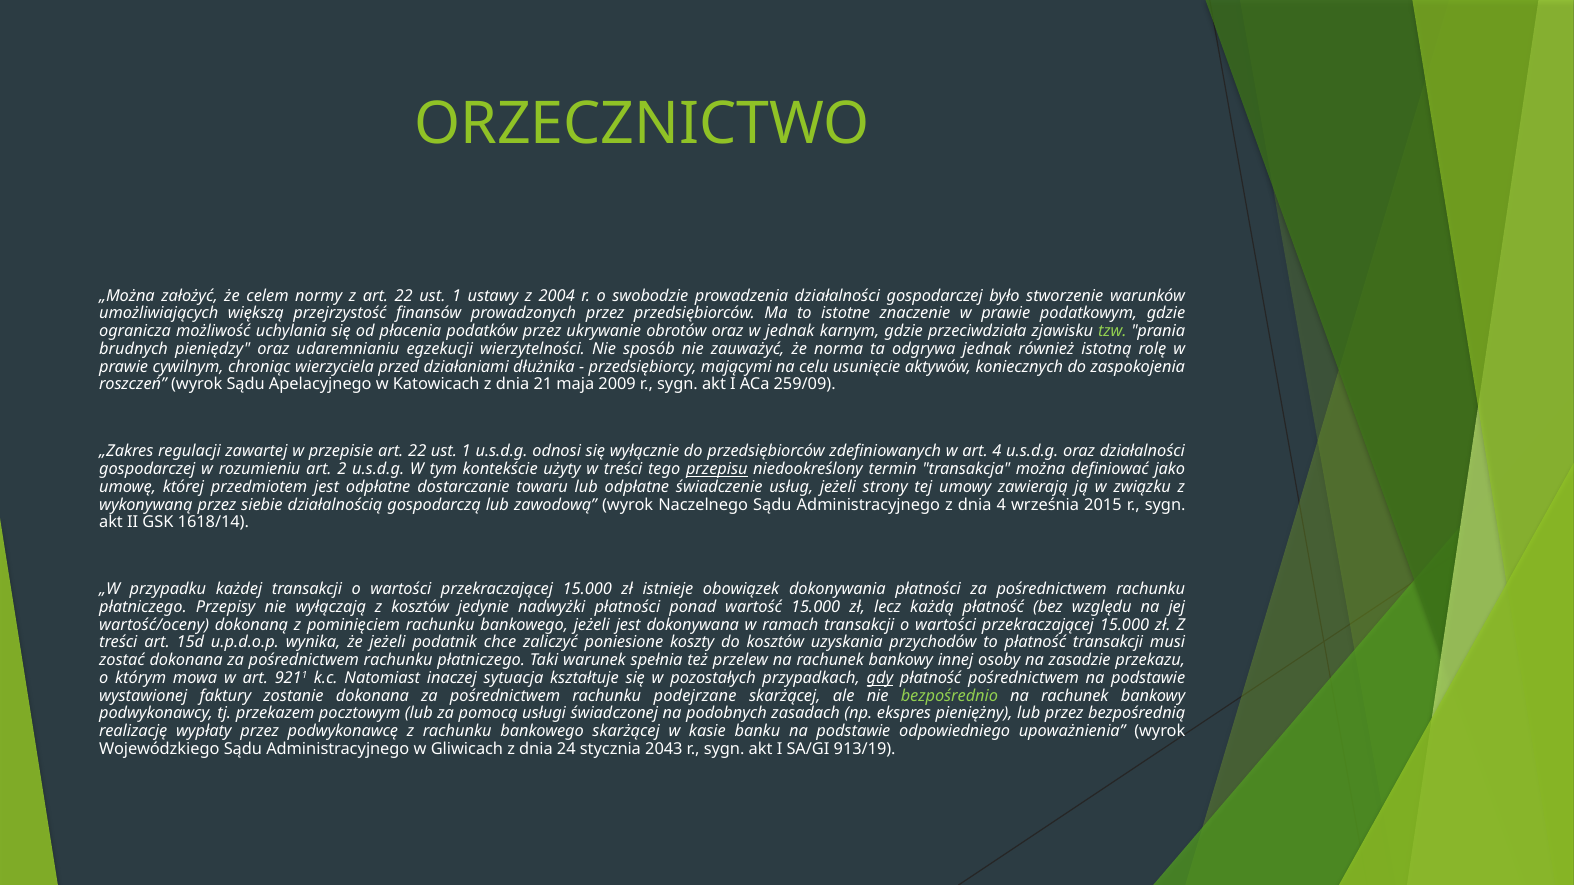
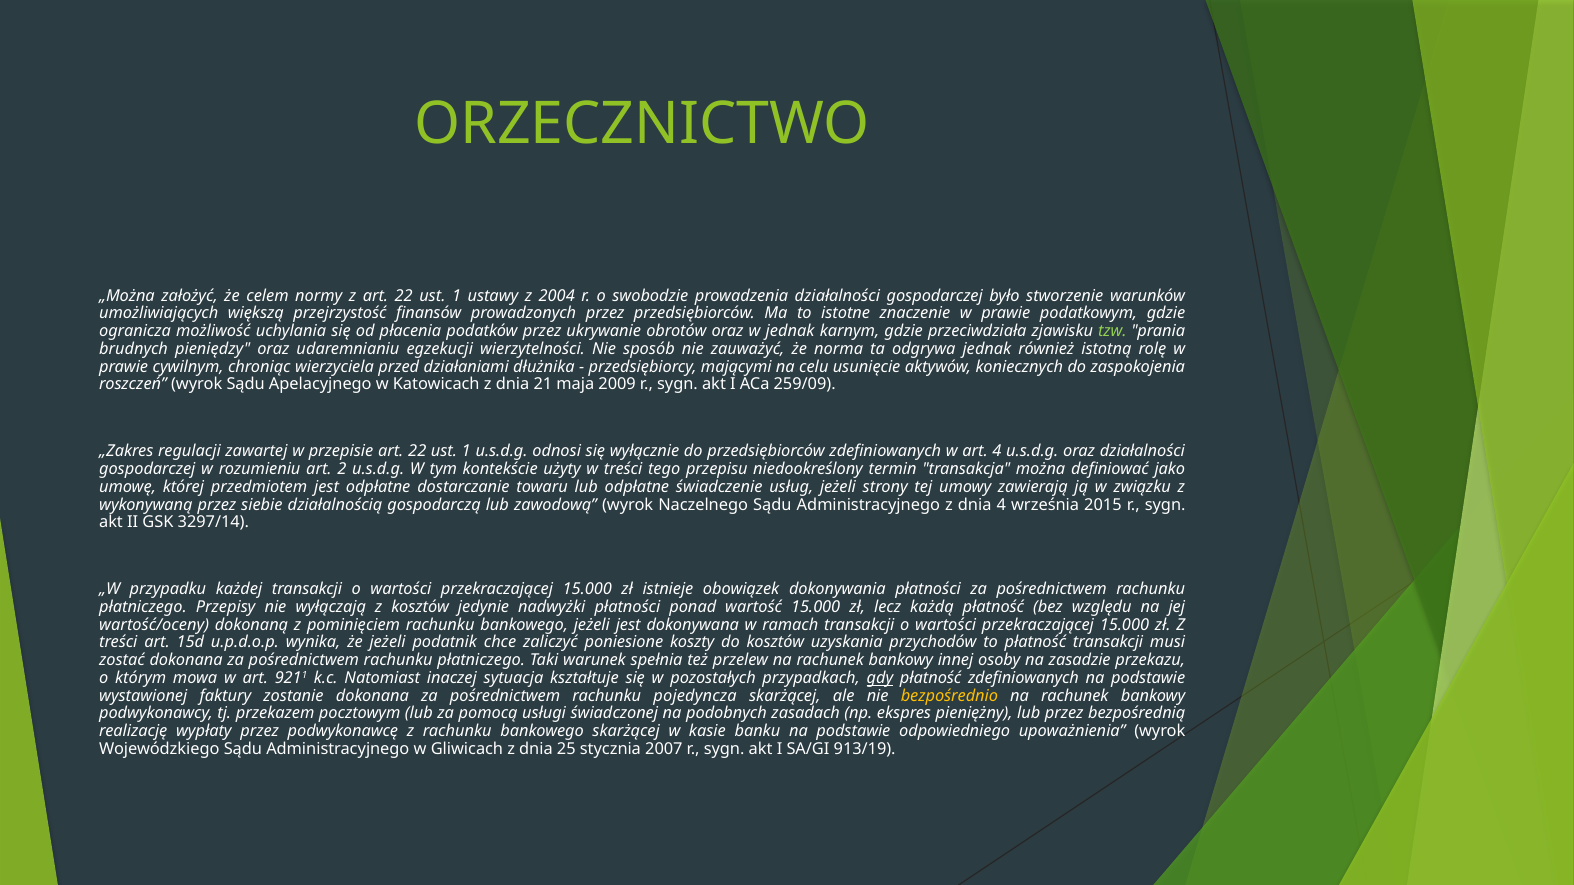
przepisu underline: present -> none (717, 469)
1618/14: 1618/14 -> 3297/14 (213, 523)
płatność pośrednictwem: pośrednictwem -> zdefiniowanych (1024, 678)
podejrzane: podejrzane -> pojedyncza (695, 696)
bezpośrednio colour: light green -> yellow (949, 696)
24: 24 -> 25 (566, 749)
2043: 2043 -> 2007 (664, 749)
